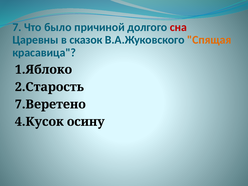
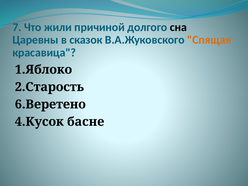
было: было -> жили (58, 27)
сна colour: red -> black (178, 27)
7.Веретено: 7.Веретено -> 6.Веретено (50, 104)
осину: осину -> басне (86, 122)
